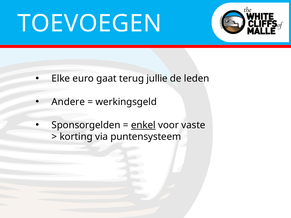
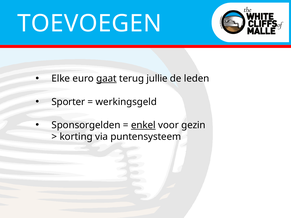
gaat underline: none -> present (106, 79)
Andere: Andere -> Sporter (68, 102)
vaste: vaste -> gezin (193, 125)
